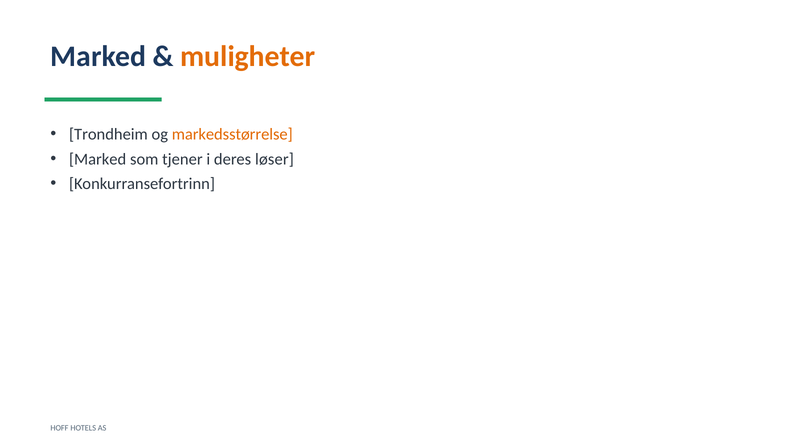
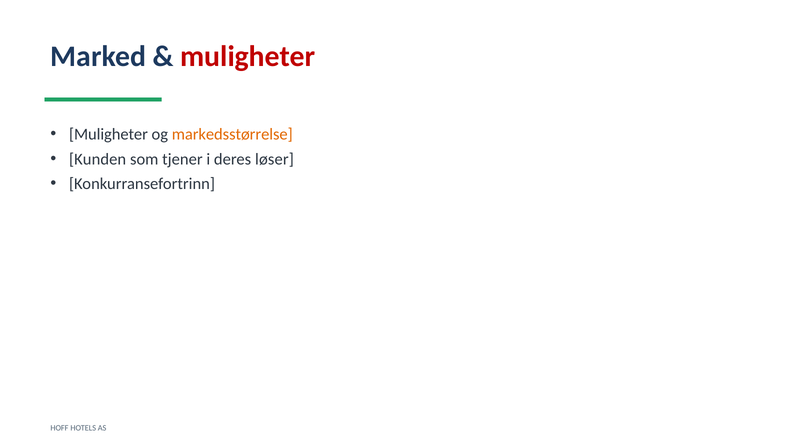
muligheter colour: orange -> red (248, 57)
Trondheim: Trondheim -> Muligheter (108, 134)
Marked: Marked -> Kunden (98, 159)
